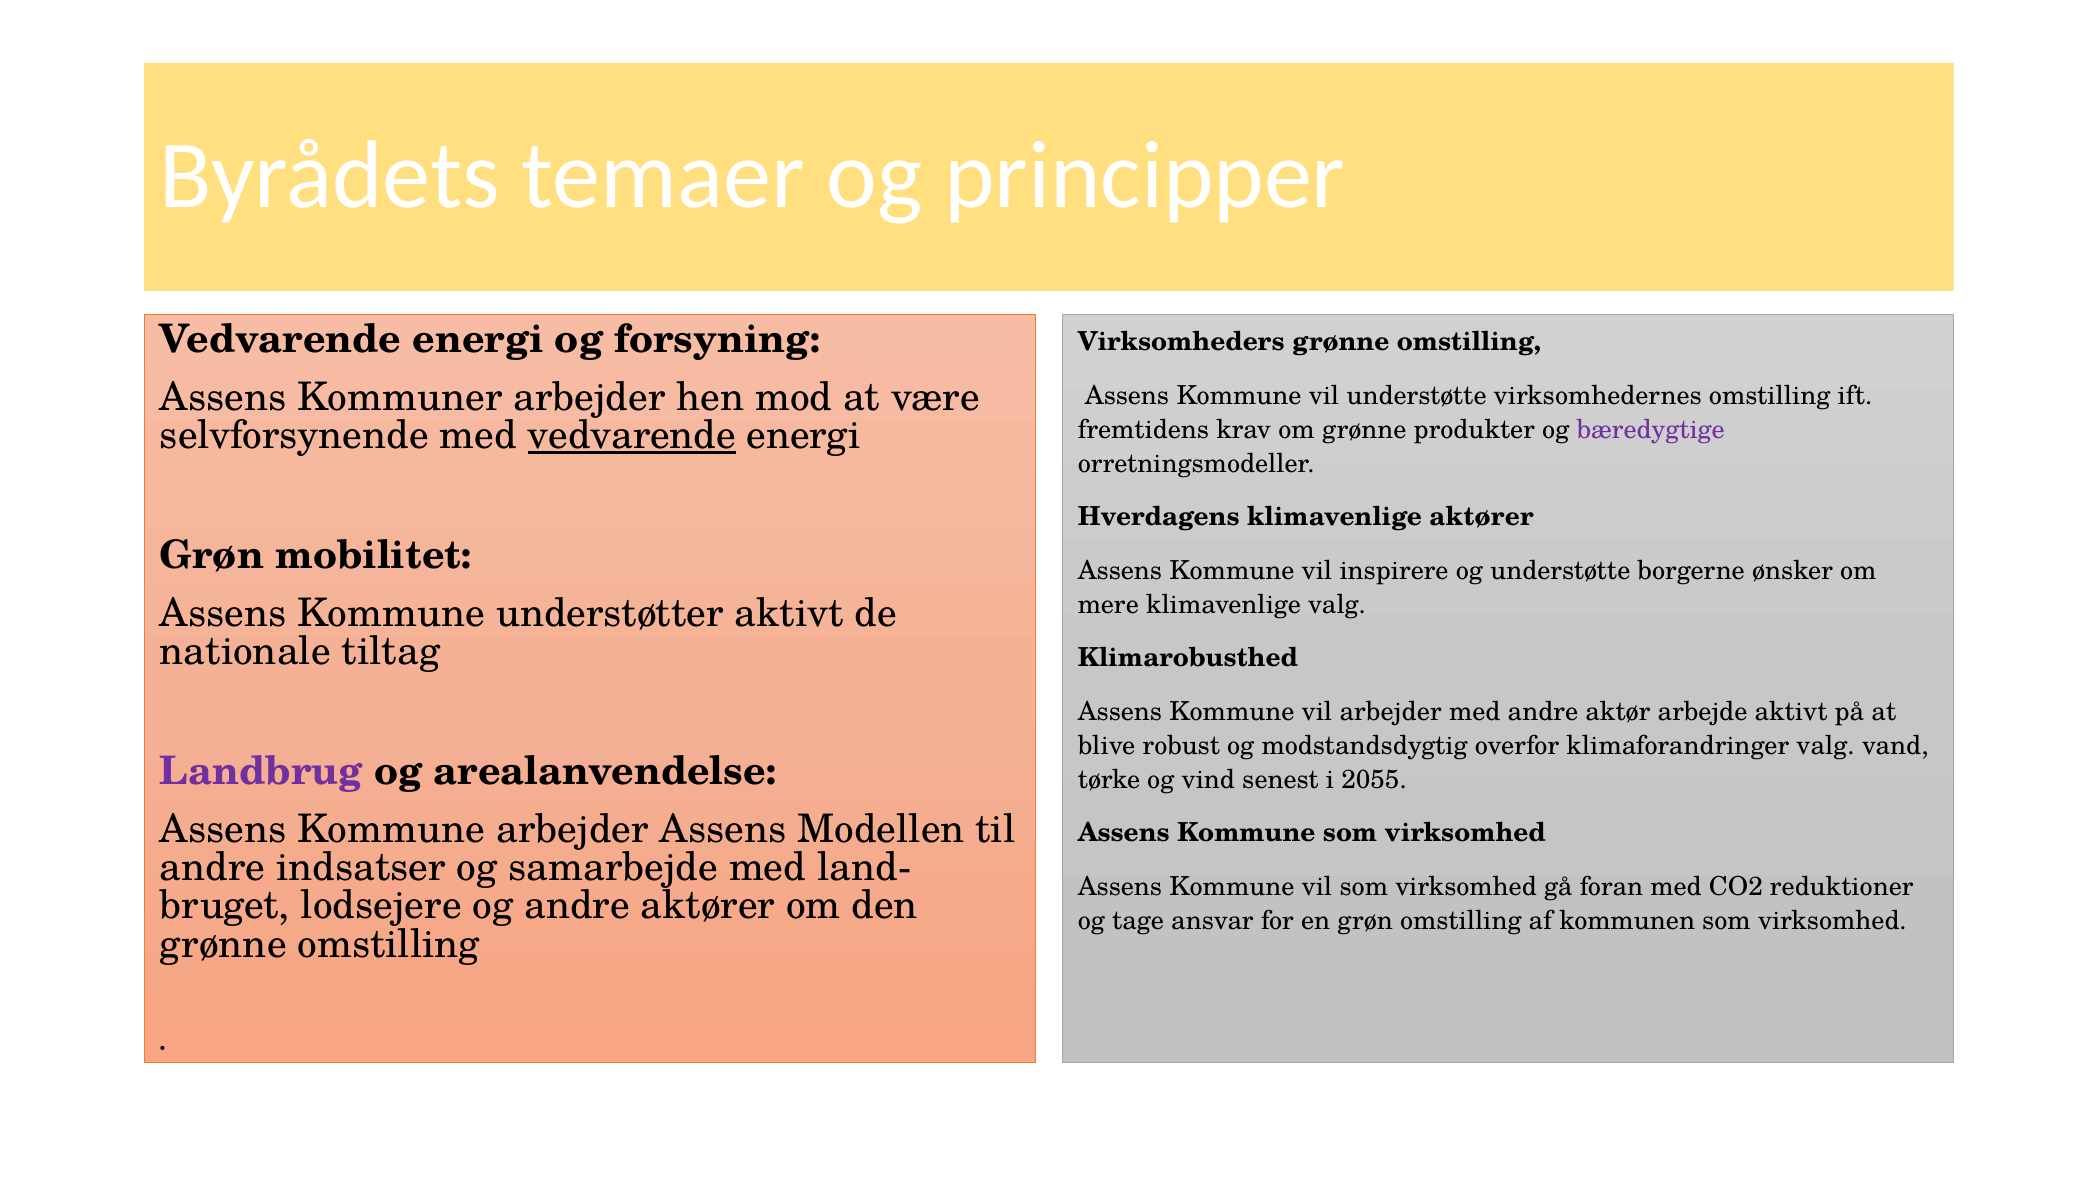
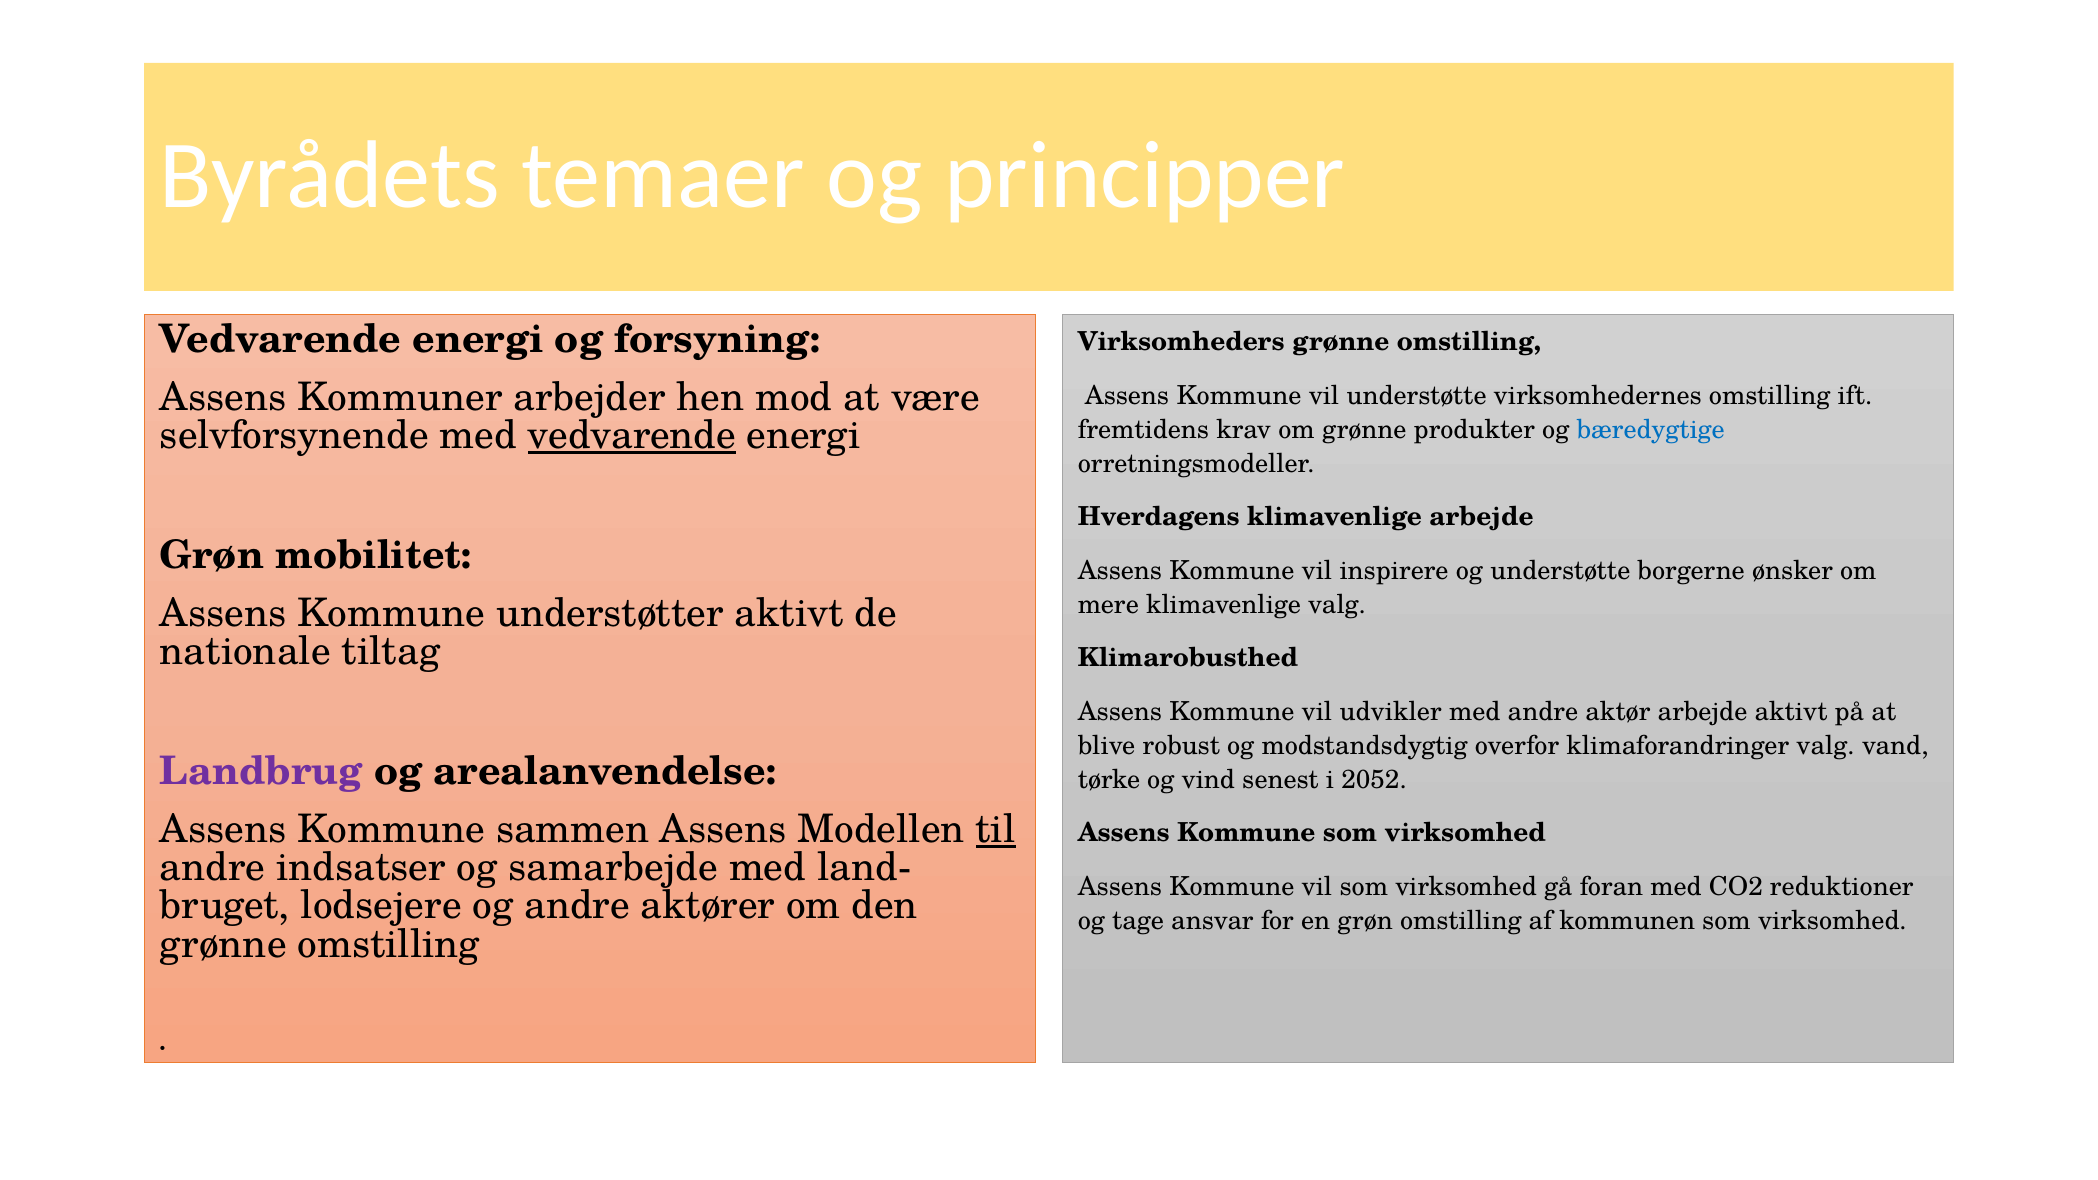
bæredygtige colour: purple -> blue (1651, 430)
klimavenlige aktører: aktører -> arbejde (1482, 517)
vil arbejder: arbejder -> udvikler (1391, 712)
2055: 2055 -> 2052 (1374, 780)
Kommune arbejder: arbejder -> sammen (573, 830)
til underline: none -> present (996, 830)
